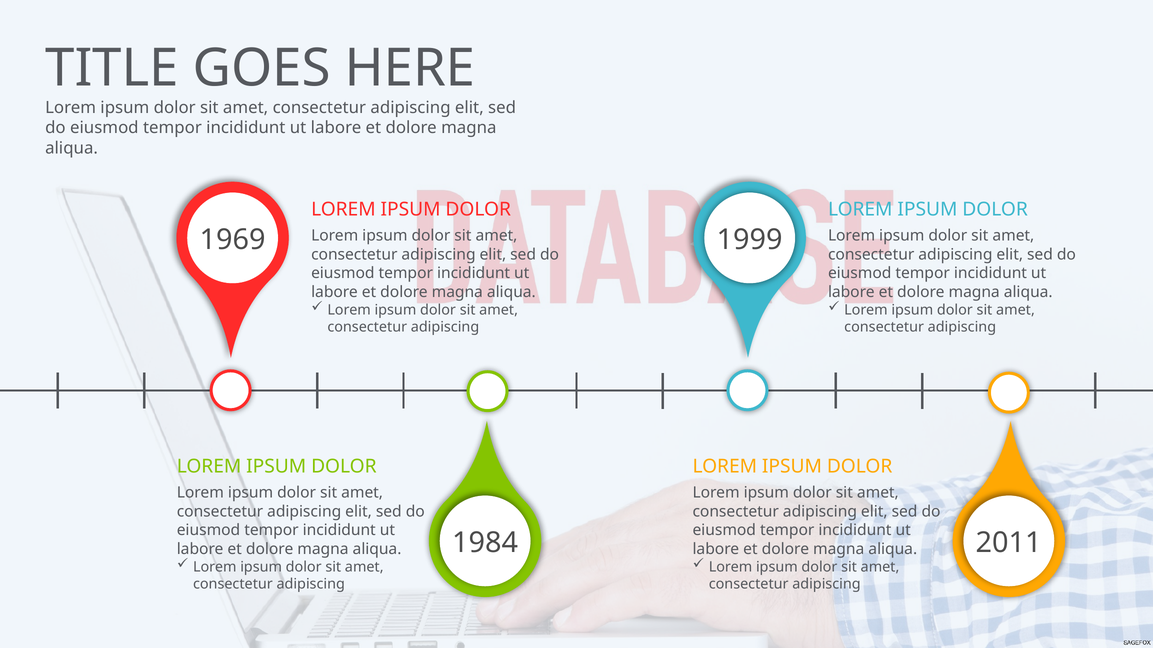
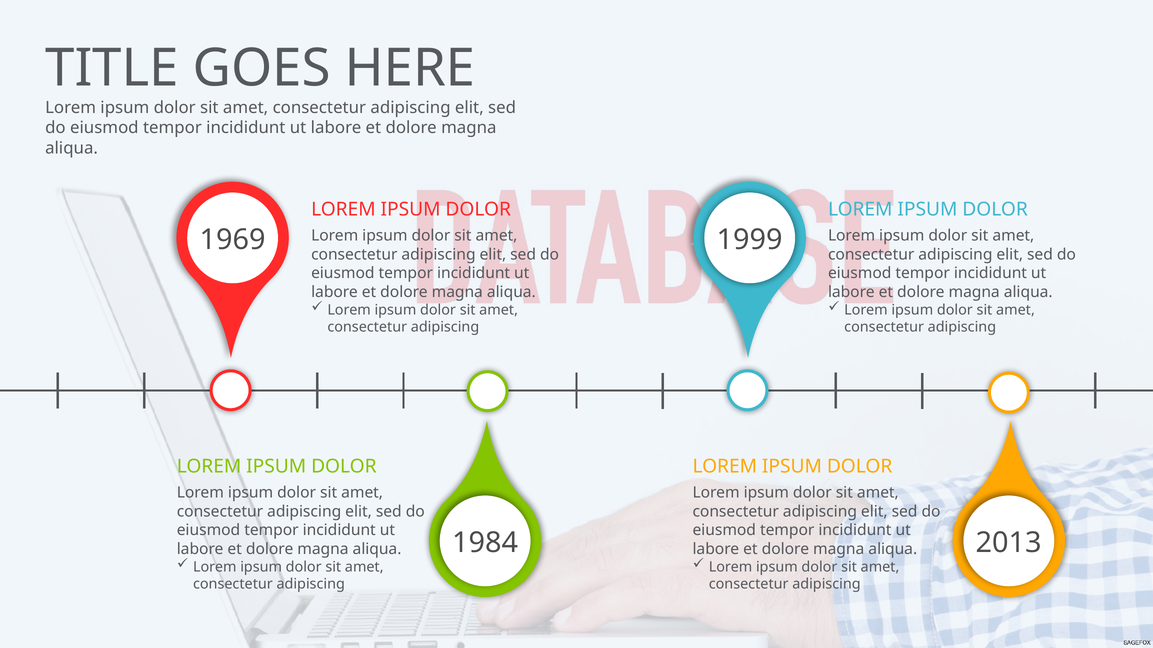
2011: 2011 -> 2013 (1009, 543)
